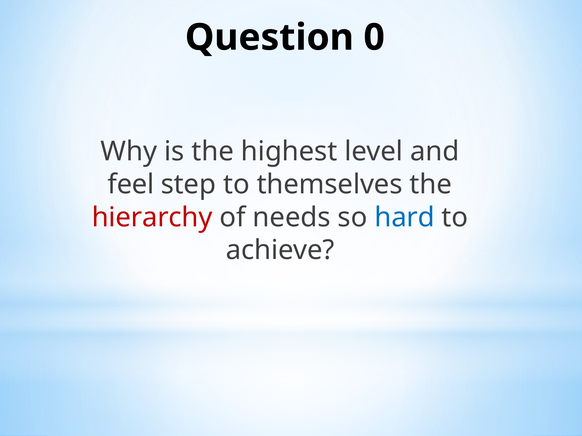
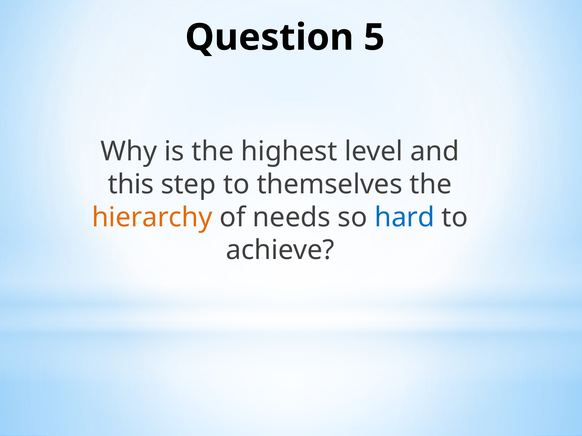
0: 0 -> 5 (374, 38)
feel: feel -> this (131, 185)
hierarchy colour: red -> orange (152, 218)
